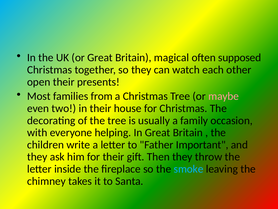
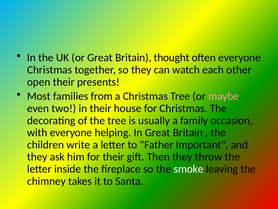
magical: magical -> thought (172, 58)
often supposed: supposed -> everyone (240, 58)
smoke colour: light blue -> white (189, 169)
